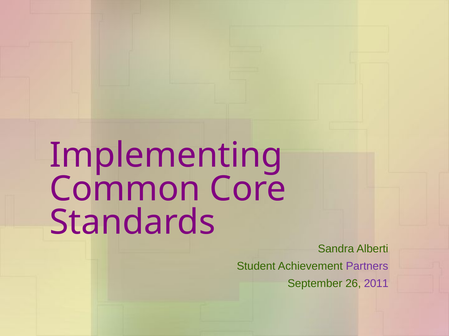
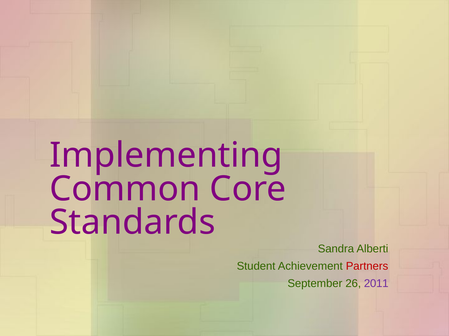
Partners colour: purple -> red (367, 267)
